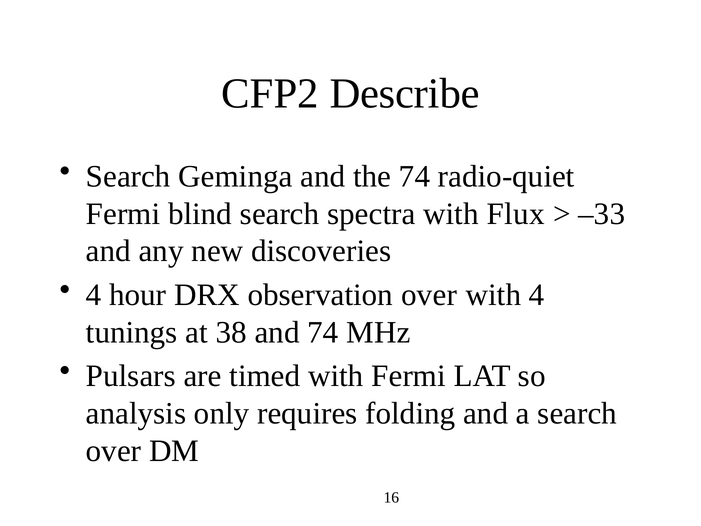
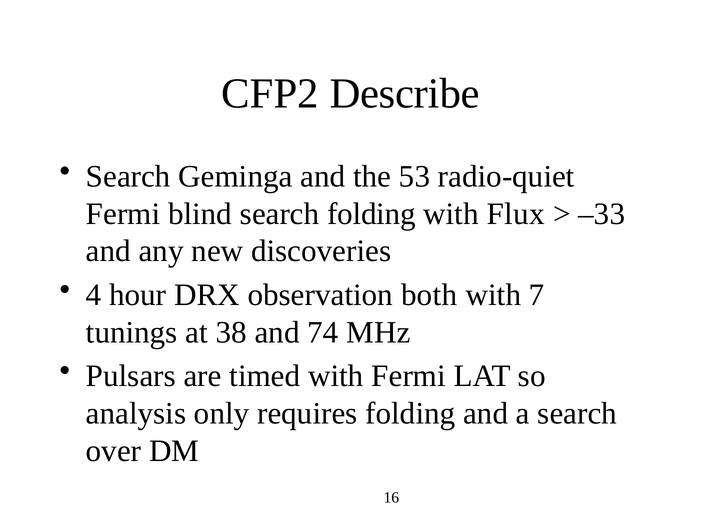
the 74: 74 -> 53 (415, 176)
search spectra: spectra -> folding (371, 214)
observation over: over -> both (429, 295)
with 4: 4 -> 7 (537, 295)
